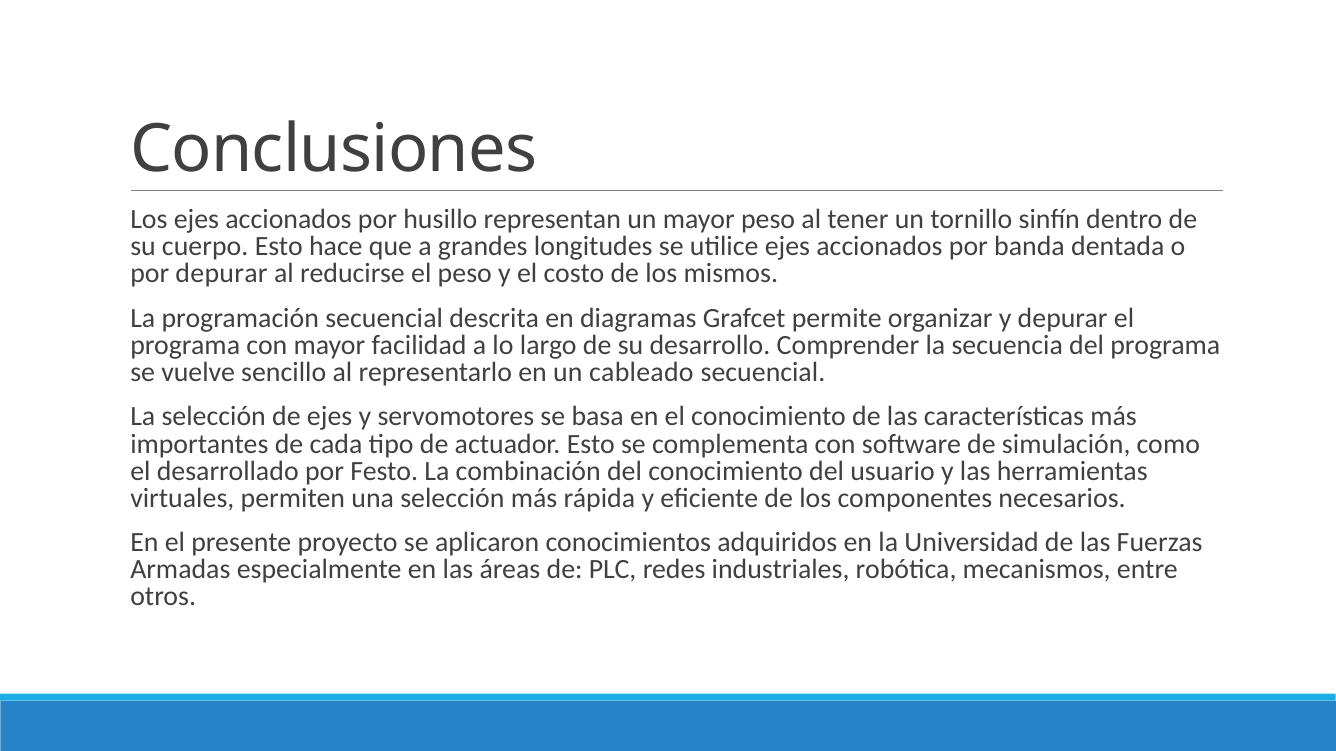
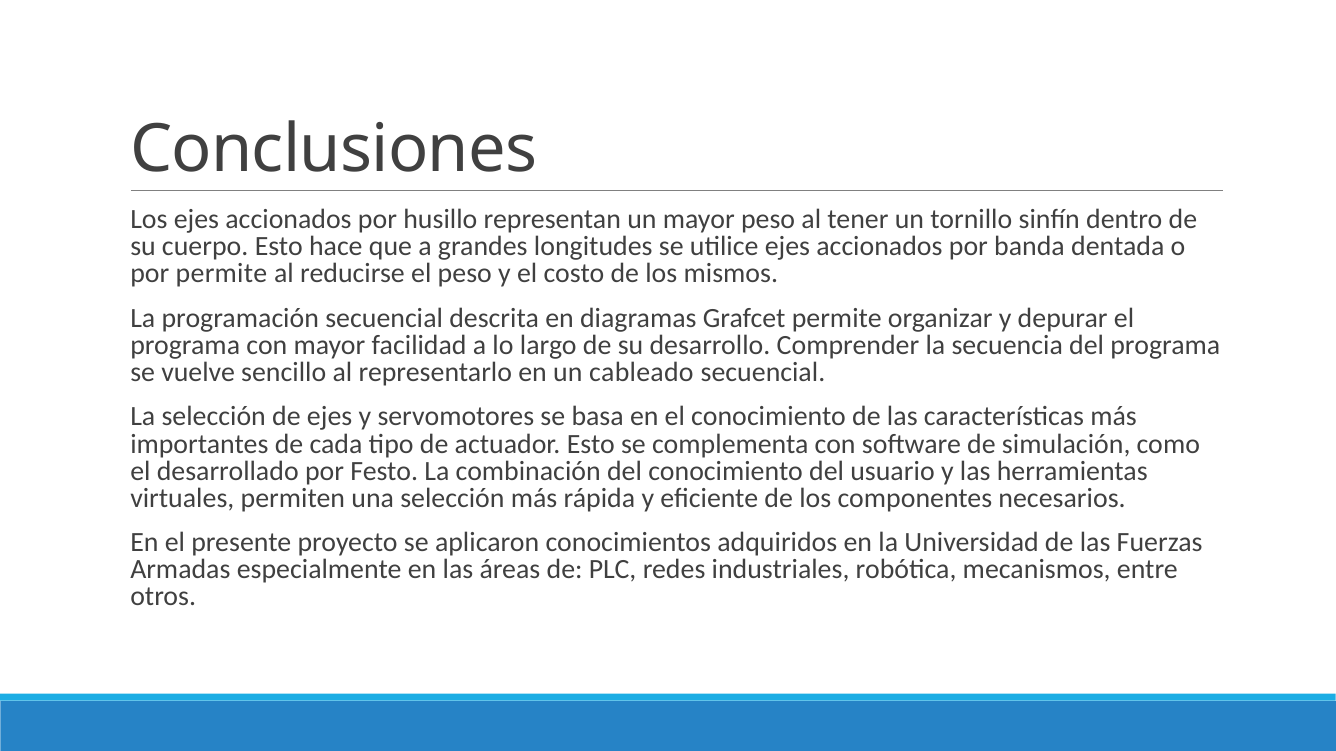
por depurar: depurar -> permite (222, 274)
